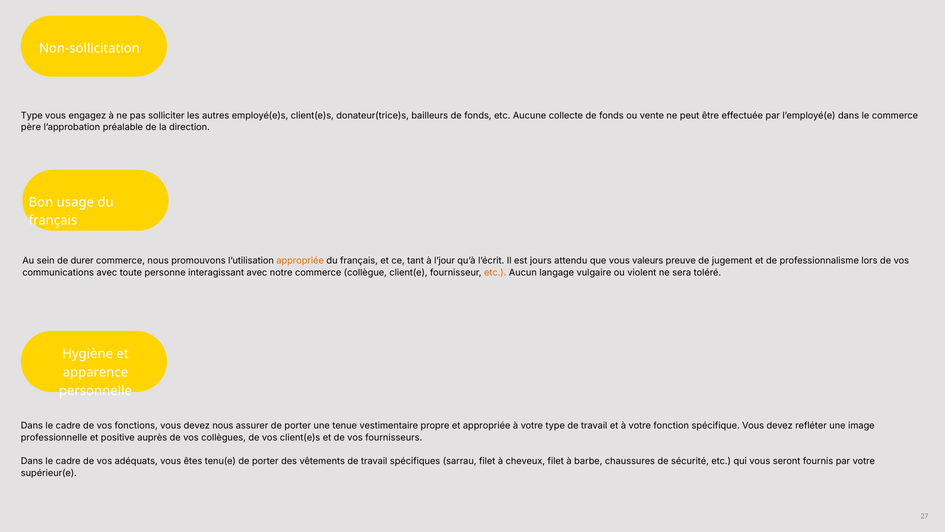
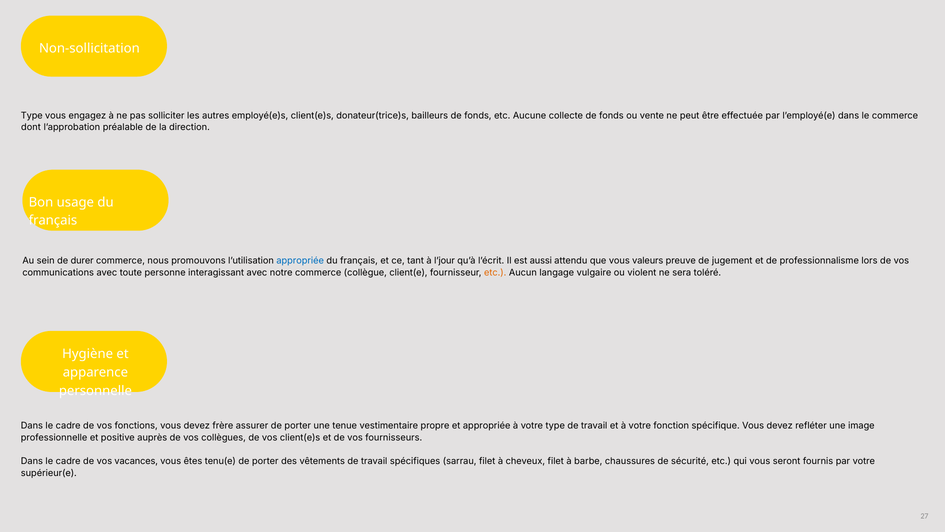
père: père -> dont (31, 127)
appropriée colour: orange -> blue (300, 261)
jours: jours -> aussi (541, 261)
devez nous: nous -> frère (223, 425)
adéquats: adéquats -> vacances (136, 461)
